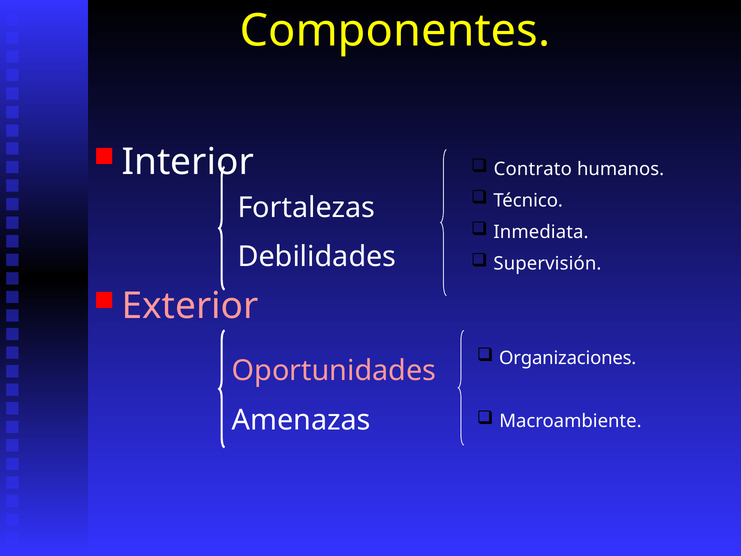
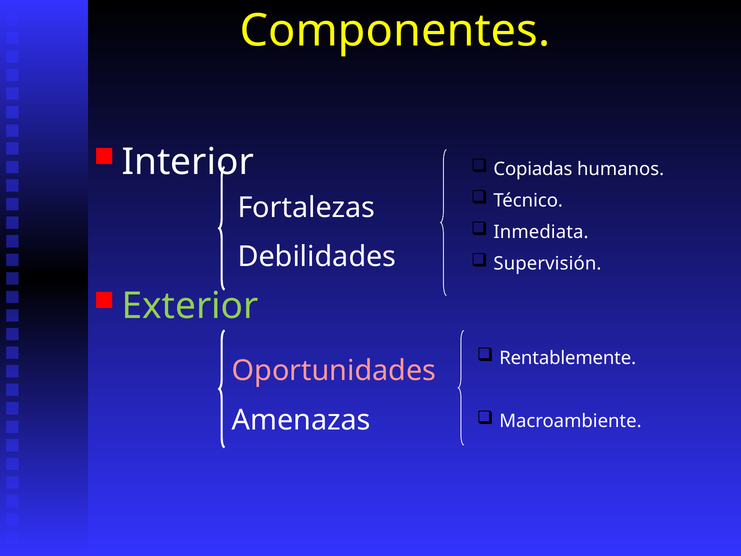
Contrato: Contrato -> Copiadas (533, 169)
Exterior colour: pink -> light green (190, 306)
Organizaciones: Organizaciones -> Rentablemente (568, 358)
